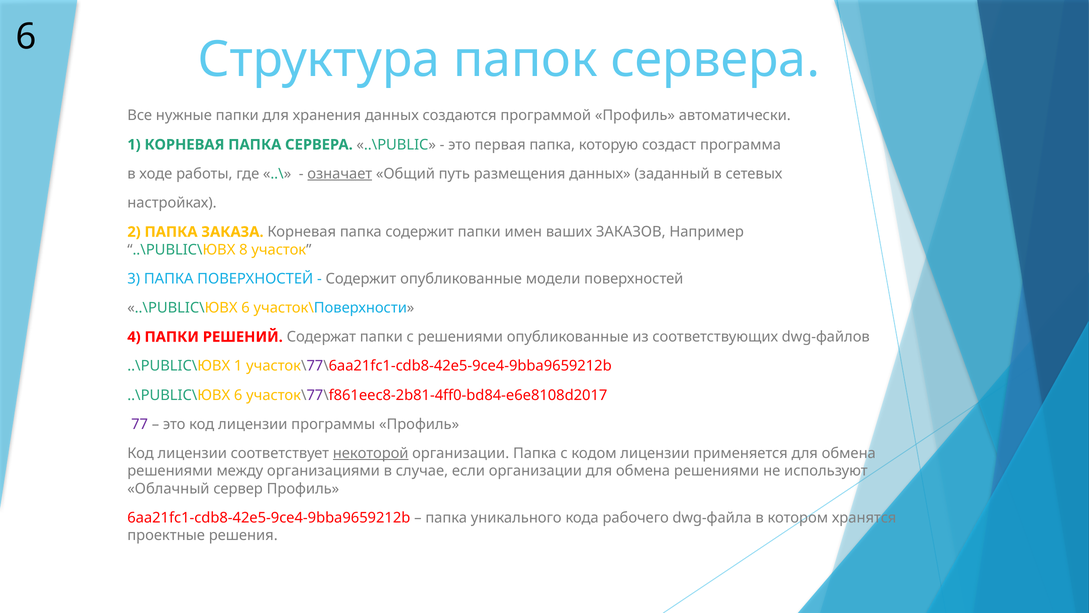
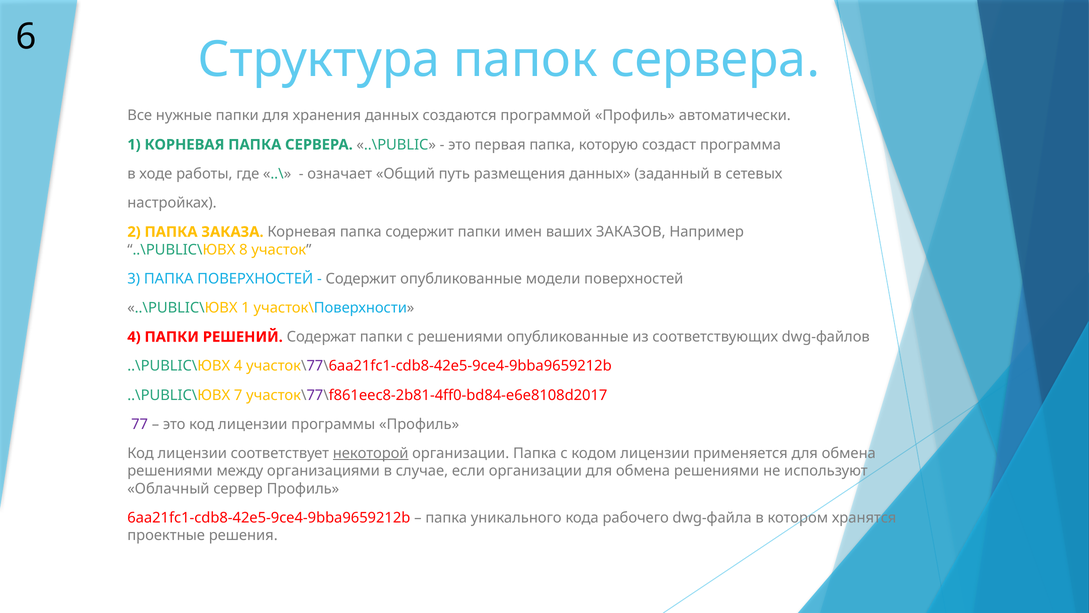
означает underline: present -> none (340, 174)
6: 6 -> 1 (246, 308)
..\PUBLIC\ЮВХ 1: 1 -> 4 (238, 366)
6: 6 -> 7 (238, 395)
